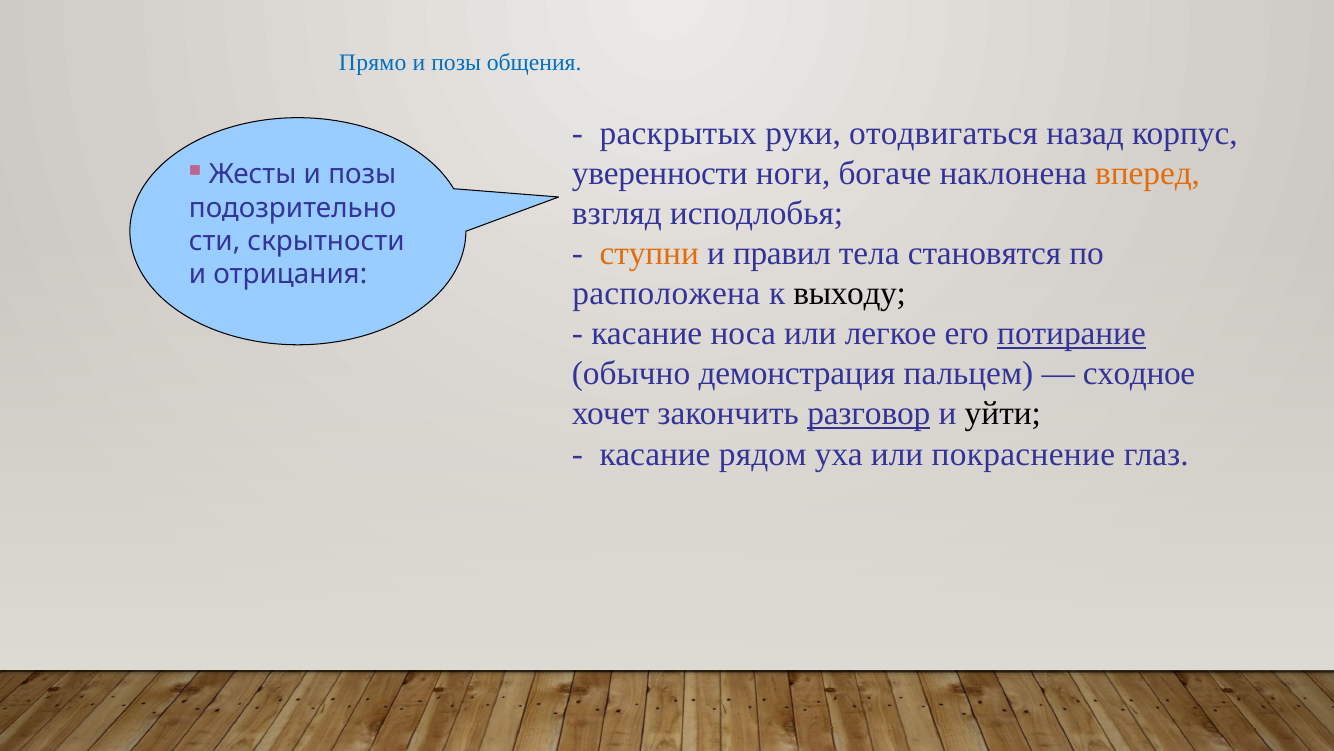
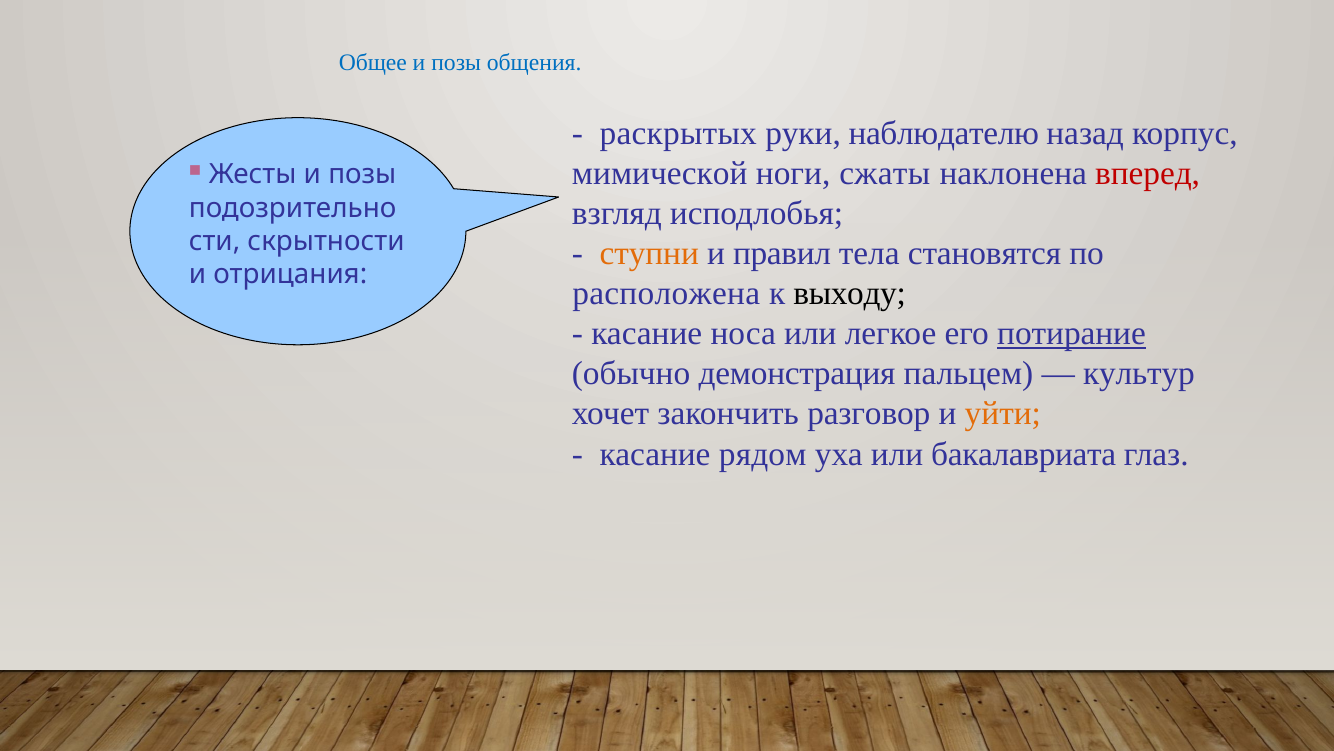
Прямо: Прямо -> Общее (373, 62)
отодвигаться: отодвигаться -> наблюдателю (944, 133)
уверенности: уверенности -> мимической (660, 173)
богаче: богаче -> сжаты (885, 173)
вперед colour: orange -> red (1148, 173)
сходное: сходное -> культур (1139, 374)
разговор underline: present -> none (869, 414)
уйти colour: black -> orange (1003, 414)
покраснение: покраснение -> бакалавриата (1024, 454)
